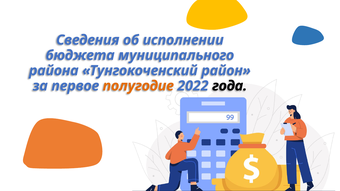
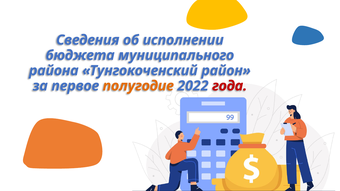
года colour: black -> red (230, 86)
